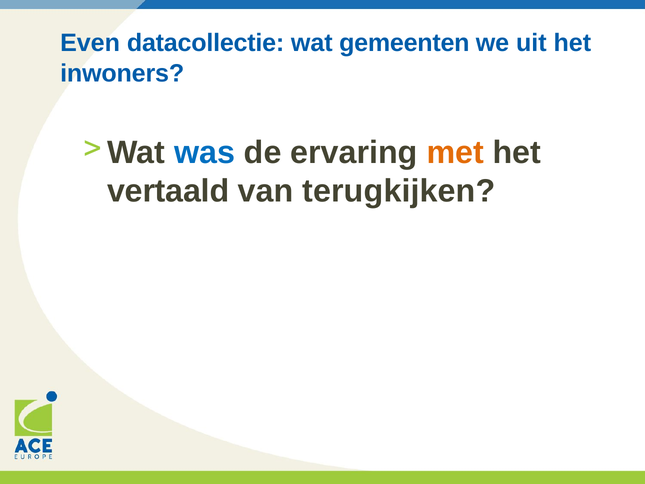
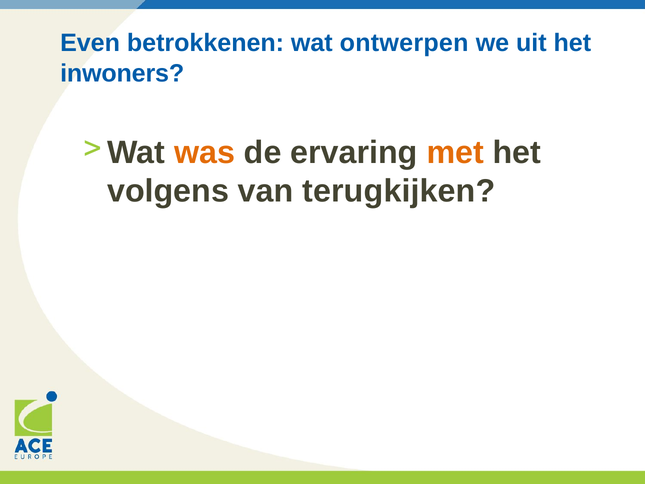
datacollectie: datacollectie -> betrokkenen (206, 43)
gemeenten: gemeenten -> ontwerpen (404, 43)
was colour: blue -> orange (205, 152)
vertaald: vertaald -> volgens (168, 191)
